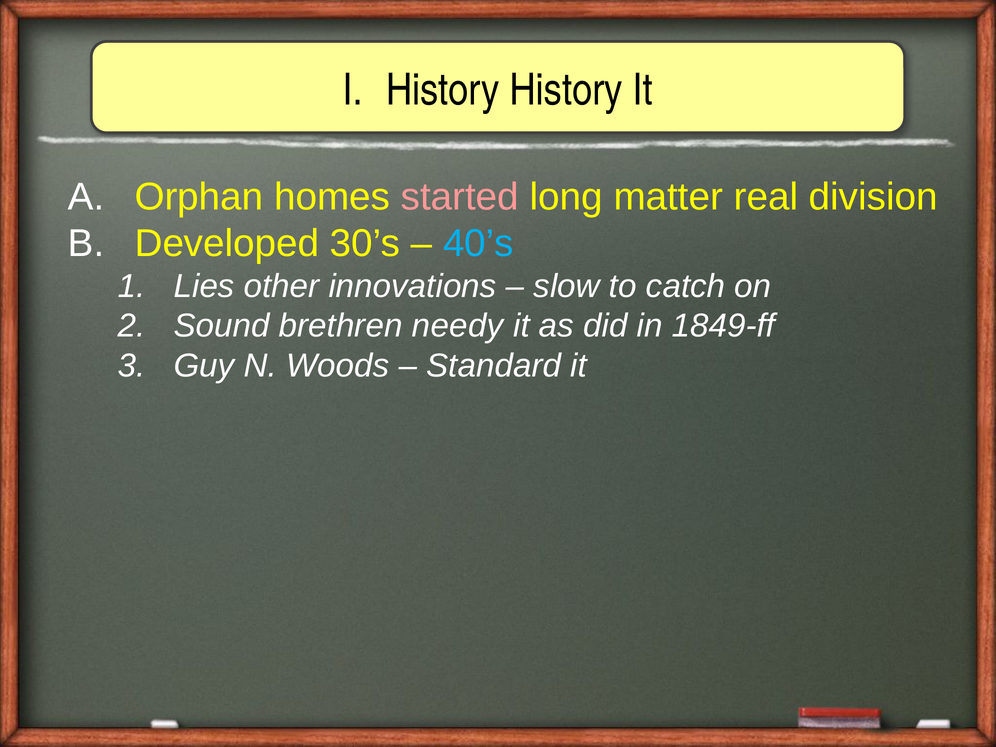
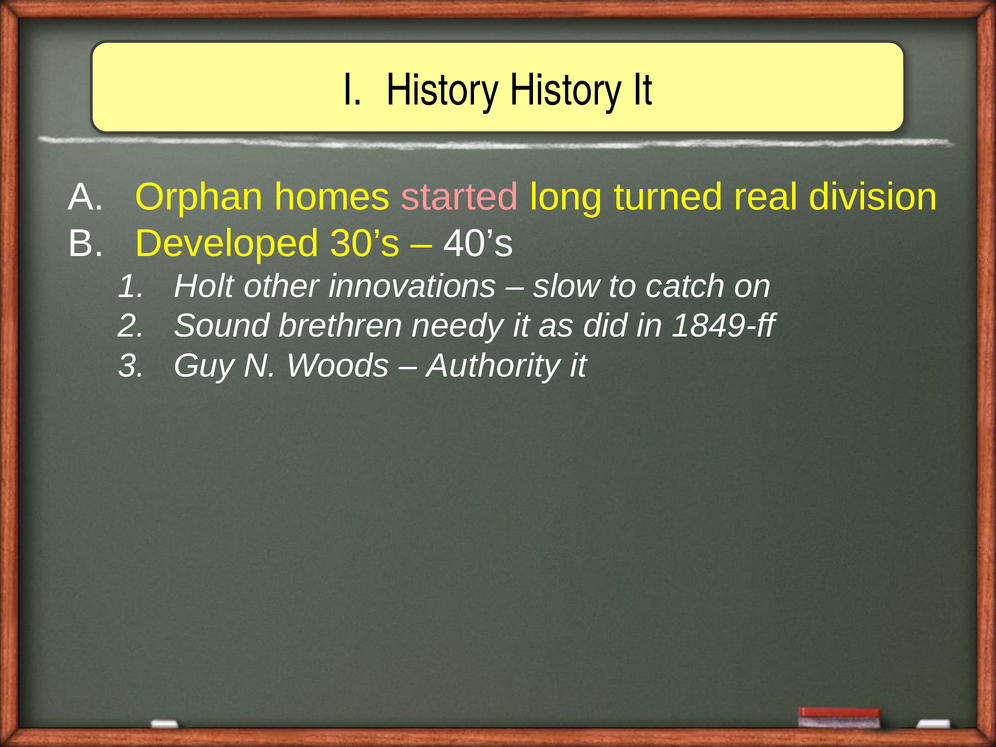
matter: matter -> turned (668, 197)
40’s colour: light blue -> white (478, 243)
Lies: Lies -> Holt (204, 286)
Standard: Standard -> Authority (494, 366)
